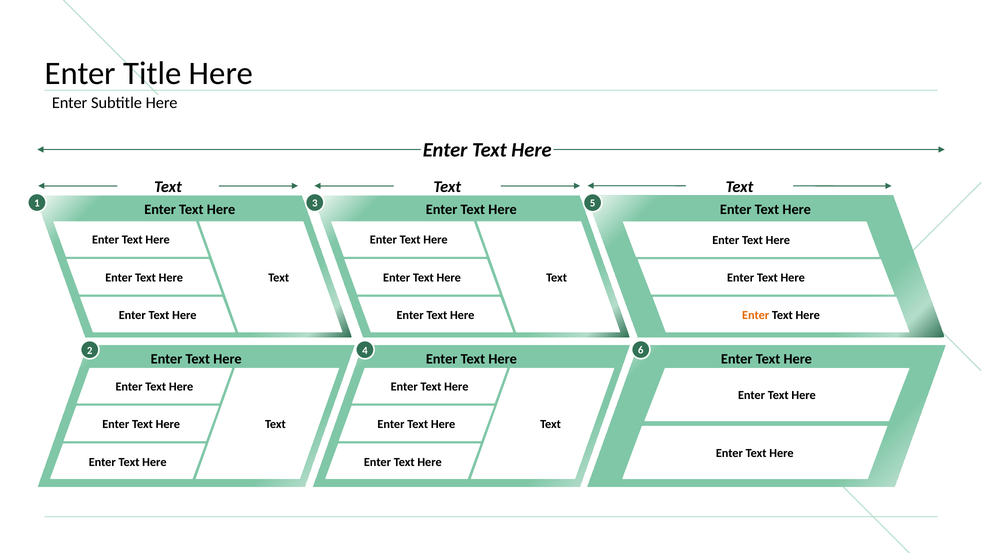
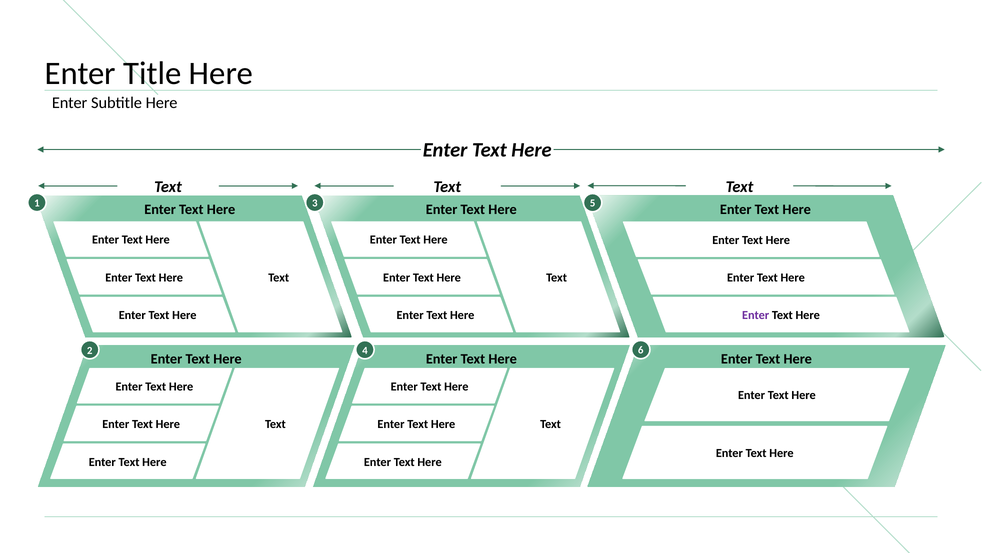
Enter colour: orange -> purple (756, 315)
